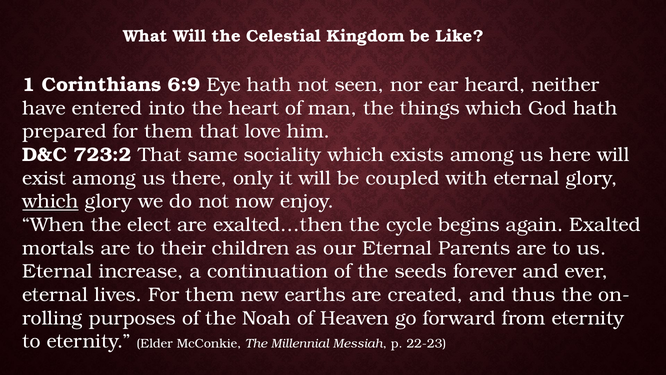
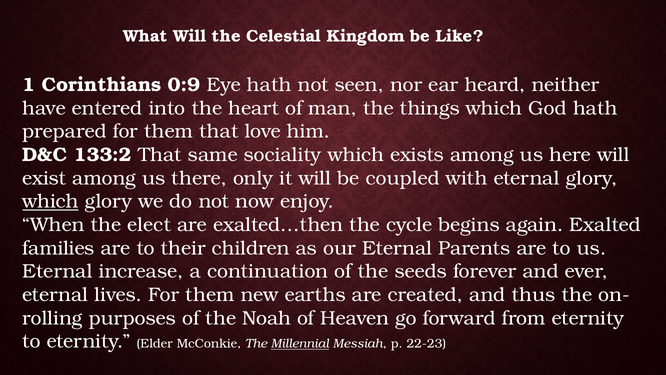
6:9: 6:9 -> 0:9 (184, 85)
723:2: 723:2 -> 133:2 (103, 155)
mortals: mortals -> families (58, 248)
Millennial underline: none -> present (300, 344)
